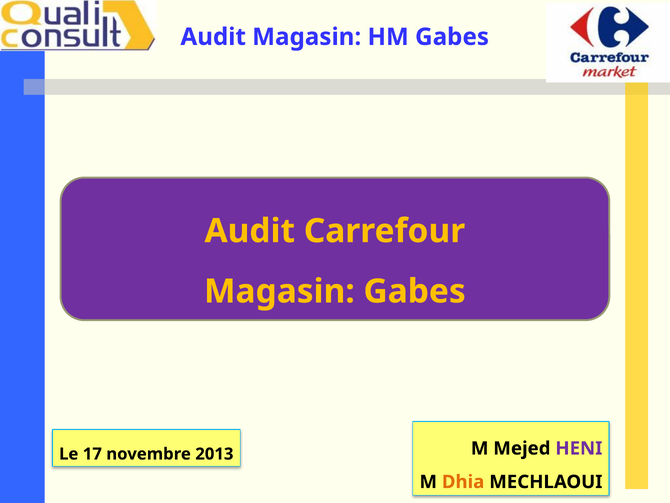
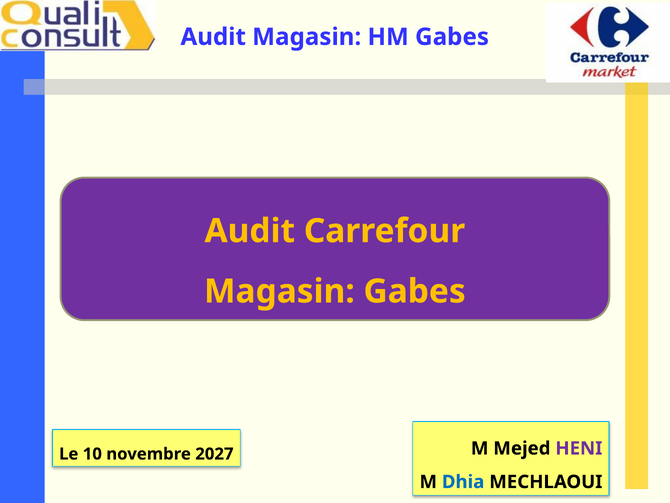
17: 17 -> 10 (92, 454)
2013: 2013 -> 2027 (214, 454)
Dhia colour: orange -> blue (463, 481)
